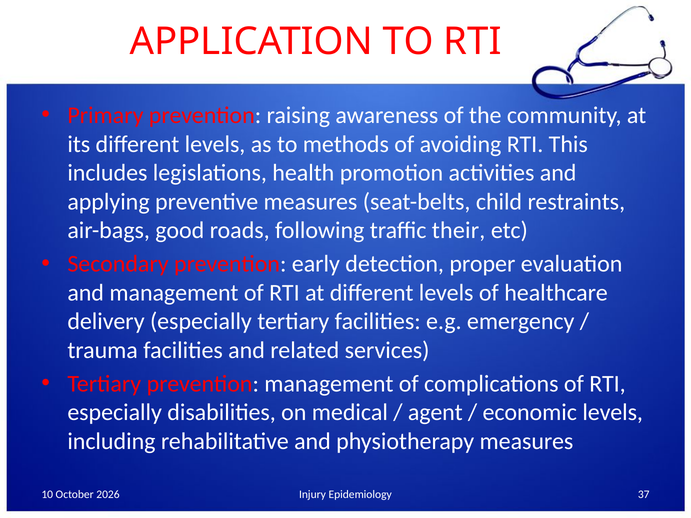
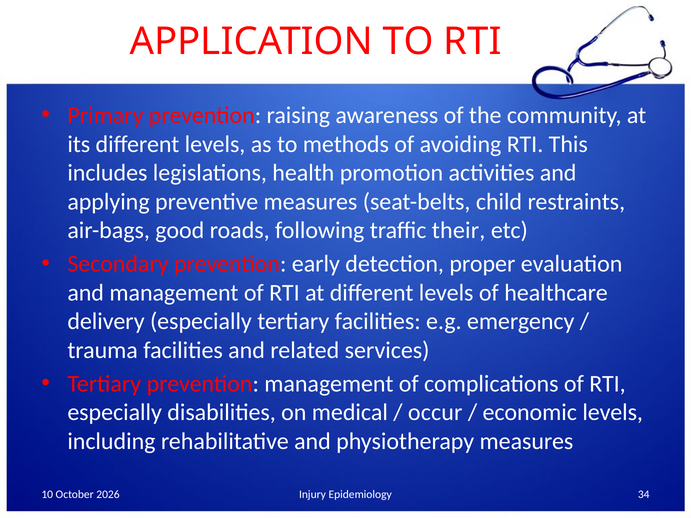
agent: agent -> occur (435, 413)
37: 37 -> 34 (644, 495)
